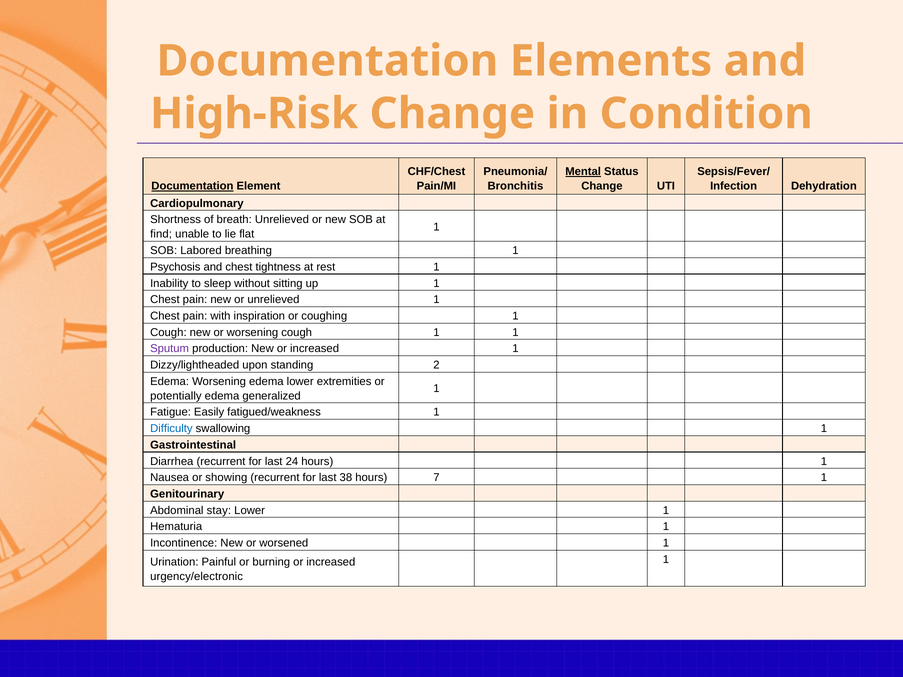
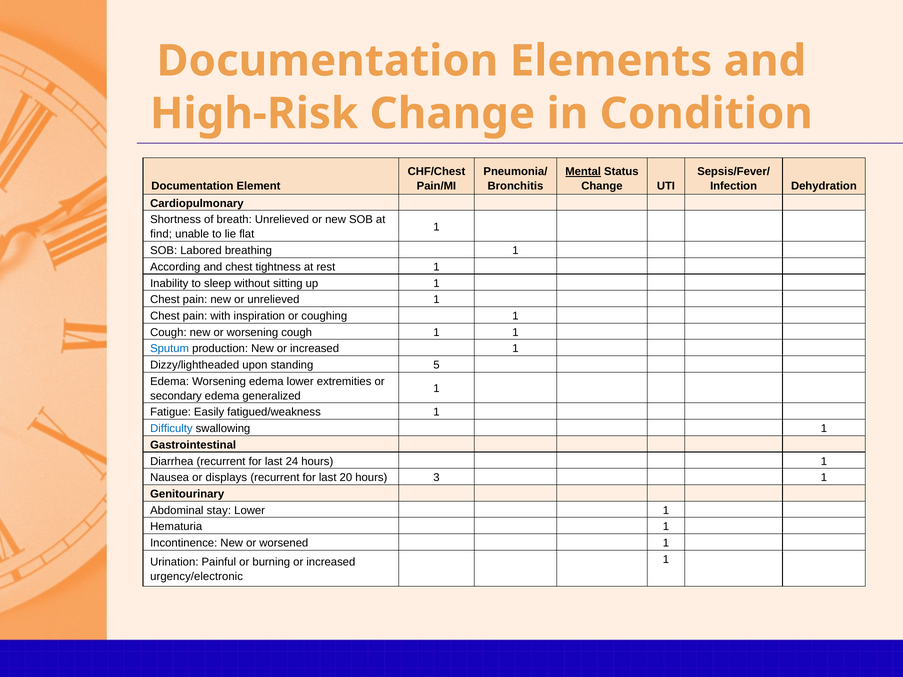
Documentation underline: present -> none (192, 186)
Psychosis: Psychosis -> According (175, 267)
Sputum colour: purple -> blue (170, 349)
2: 2 -> 5 (436, 365)
potentially: potentially -> secondary (176, 396)
showing: showing -> displays (226, 478)
38: 38 -> 20 (346, 478)
7: 7 -> 3 (436, 478)
